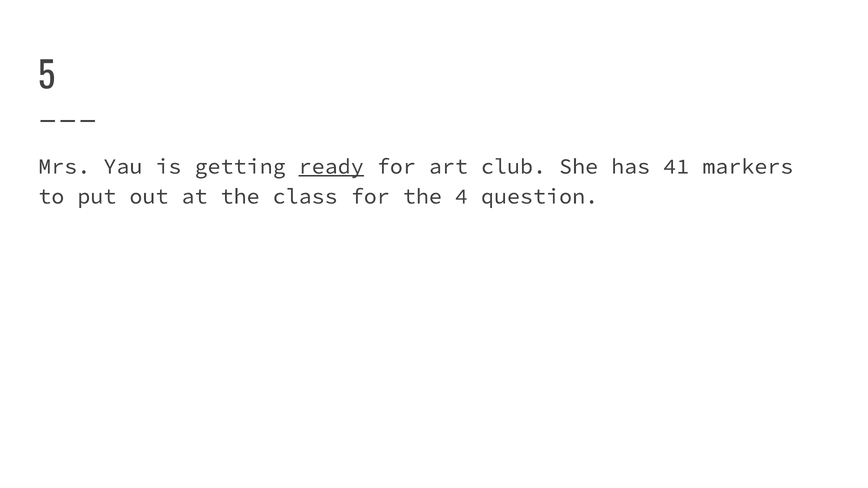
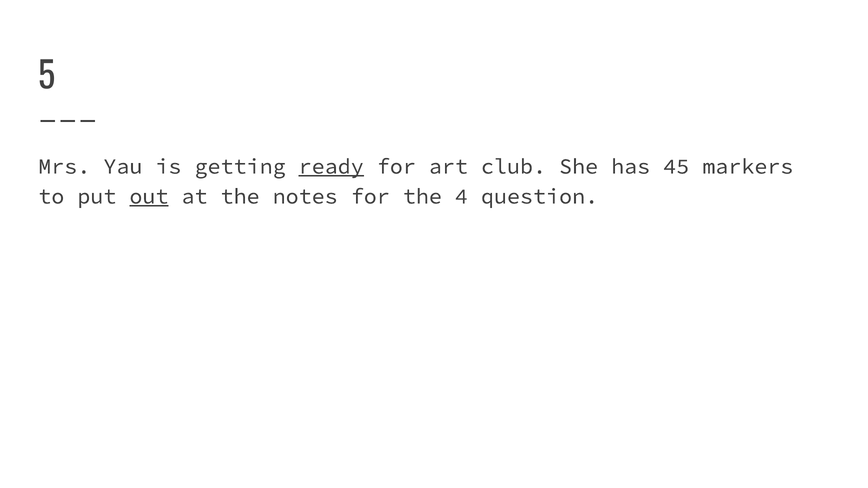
41: 41 -> 45 (676, 167)
out underline: none -> present (149, 196)
class: class -> notes (305, 196)
